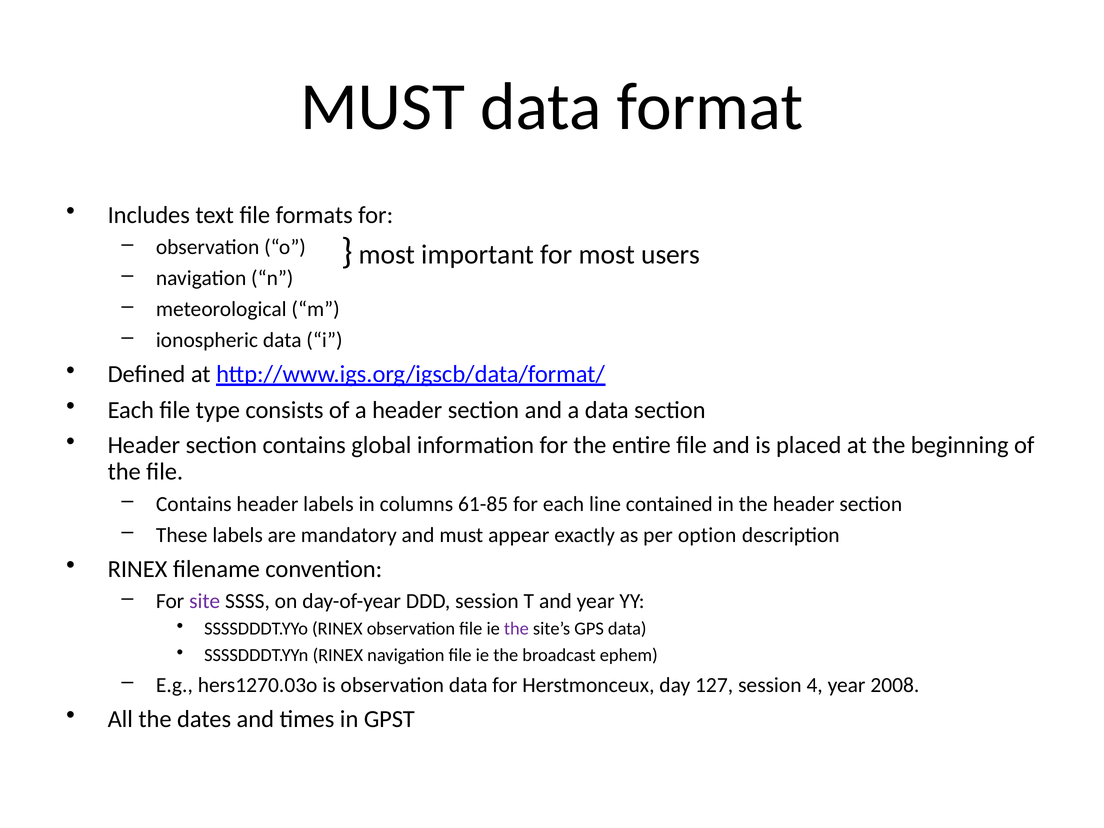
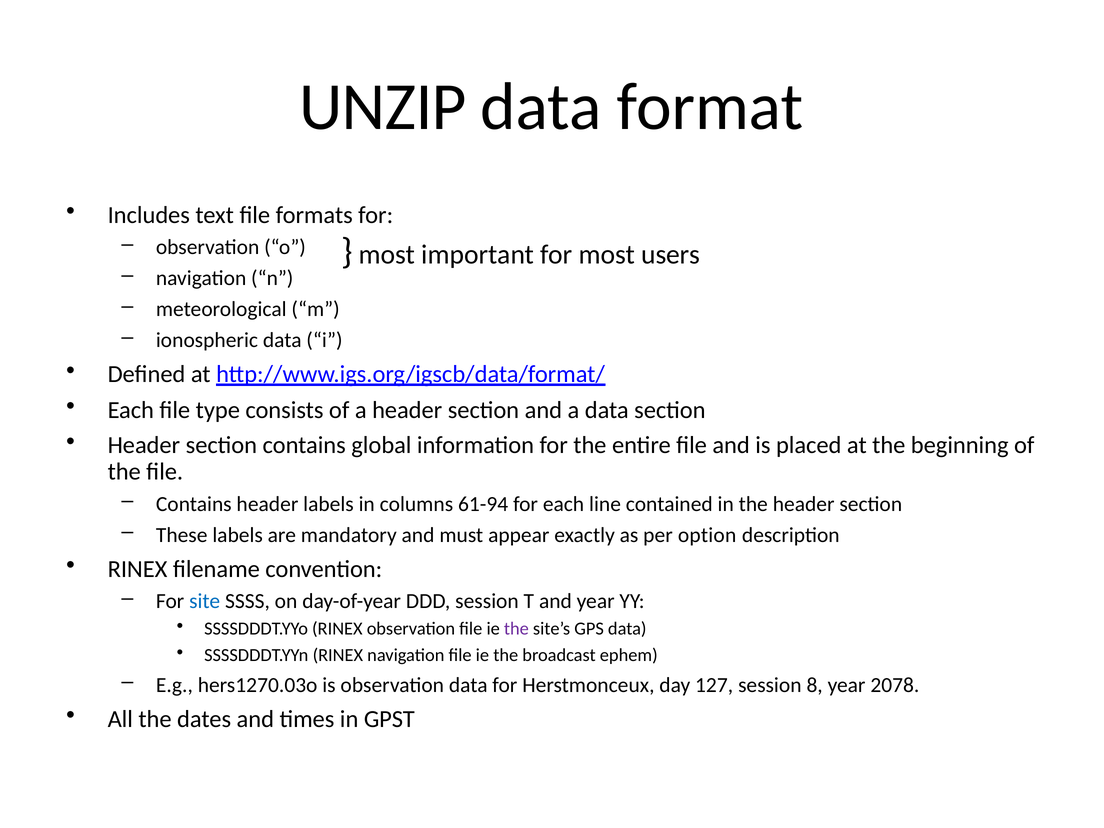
MUST: MUST -> UNZIP (383, 107)
61-85: 61-85 -> 61-94 (483, 504)
site colour: purple -> blue (205, 601)
4: 4 -> 8 (815, 685)
2008: 2008 -> 2078 (895, 685)
